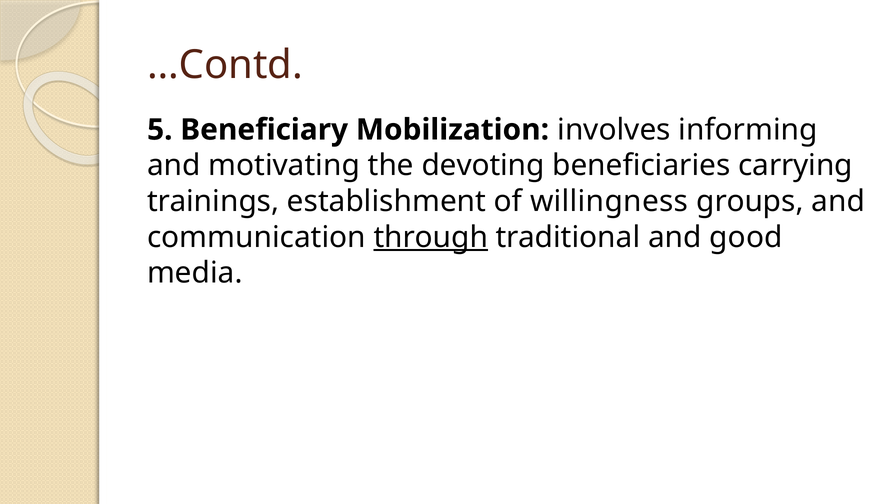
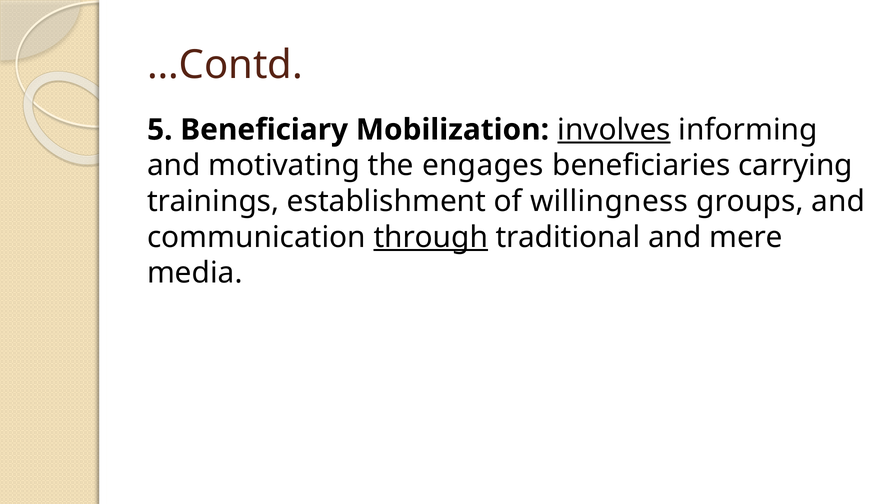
involves underline: none -> present (614, 130)
devoting: devoting -> engages (483, 165)
good: good -> mere (746, 237)
